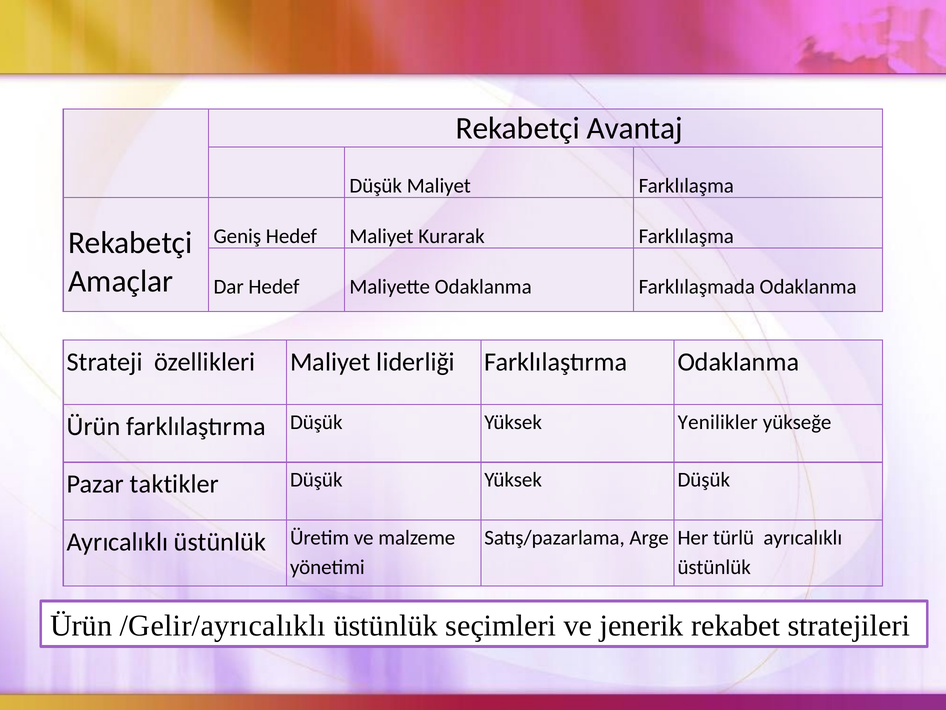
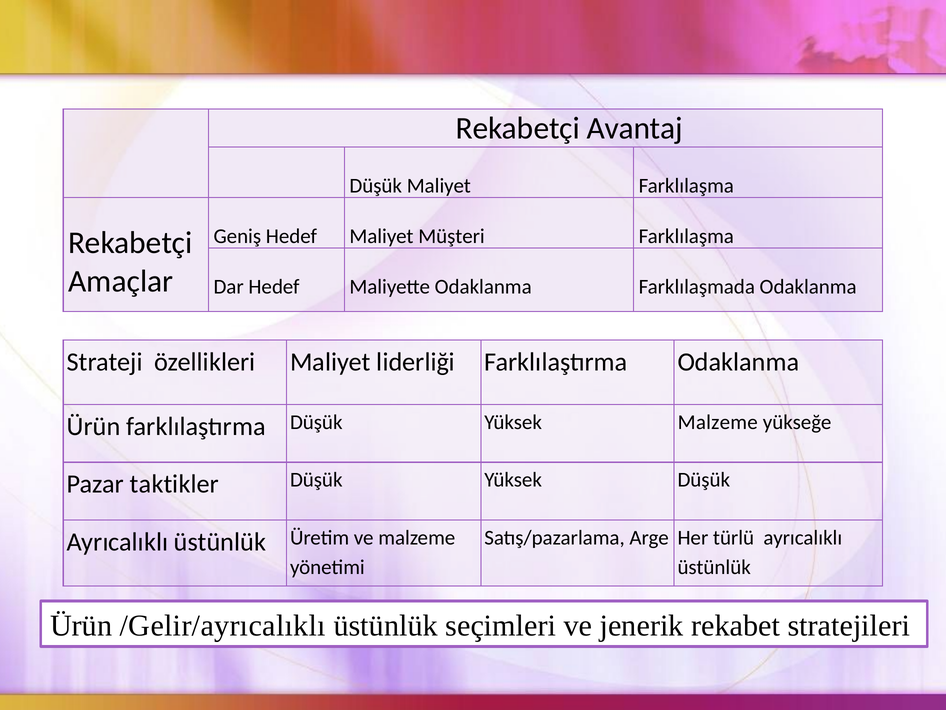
Kurarak: Kurarak -> Müşteri (452, 236)
Yüksek Yenilikler: Yenilikler -> Malzeme (718, 422)
